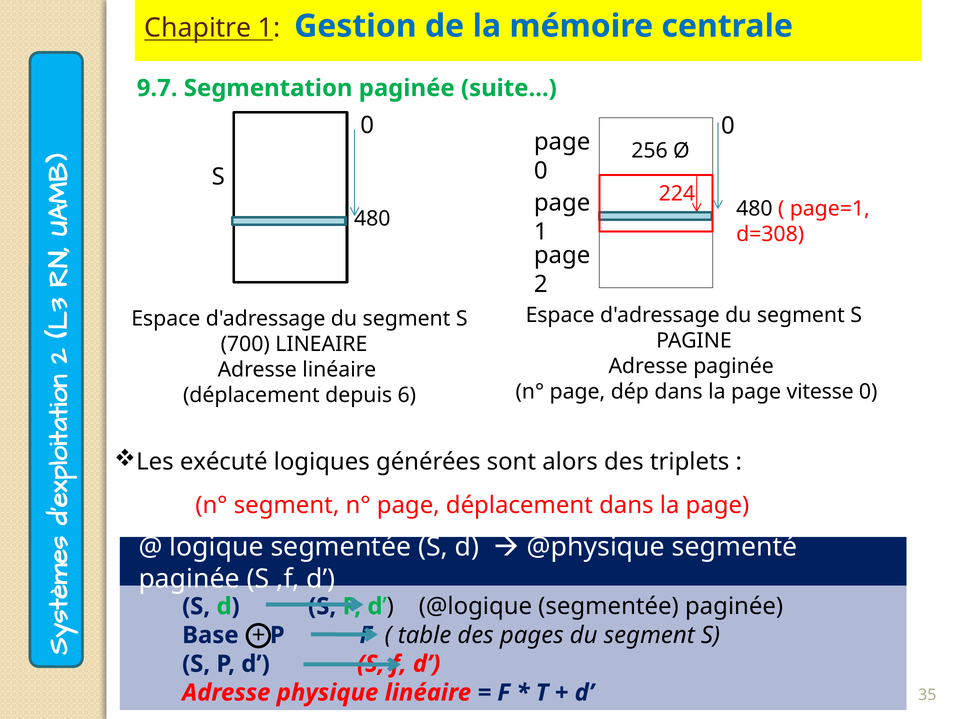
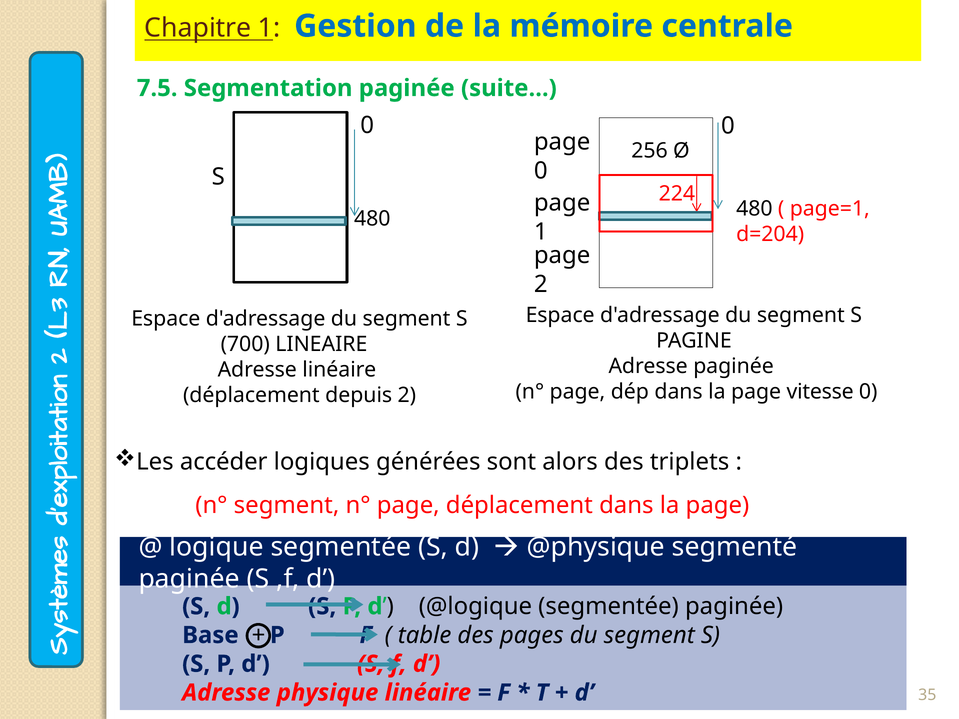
9.7: 9.7 -> 7.5 (157, 88)
d=308: d=308 -> d=204 (770, 234)
depuis 6: 6 -> 2 (407, 395)
exécuté: exécuté -> accéder (224, 462)
